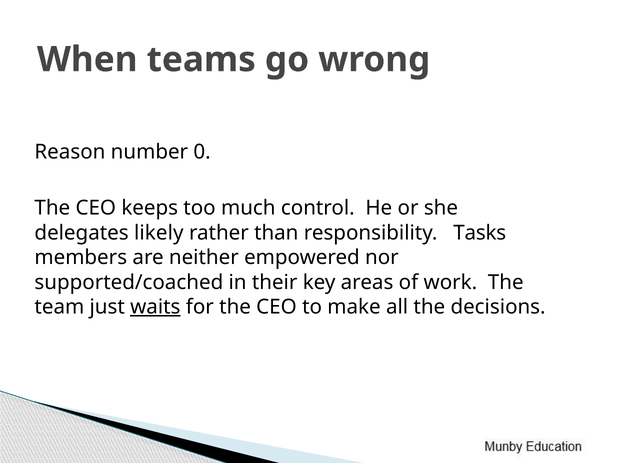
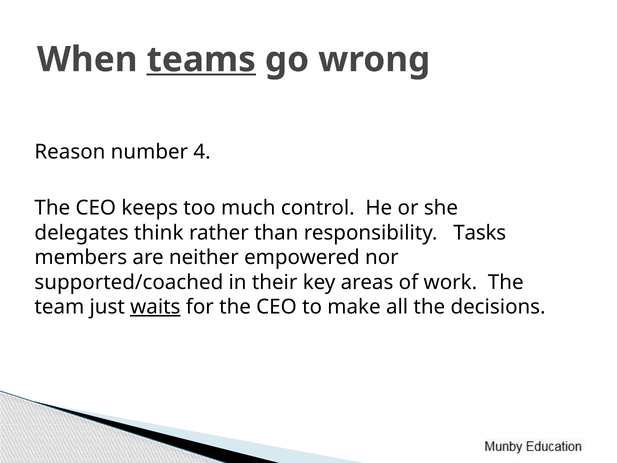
teams underline: none -> present (201, 60)
0: 0 -> 4 (202, 152)
likely: likely -> think (159, 233)
